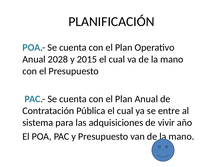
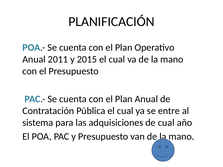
2028: 2028 -> 2011 (58, 59)
de vivir: vivir -> cual (166, 123)
